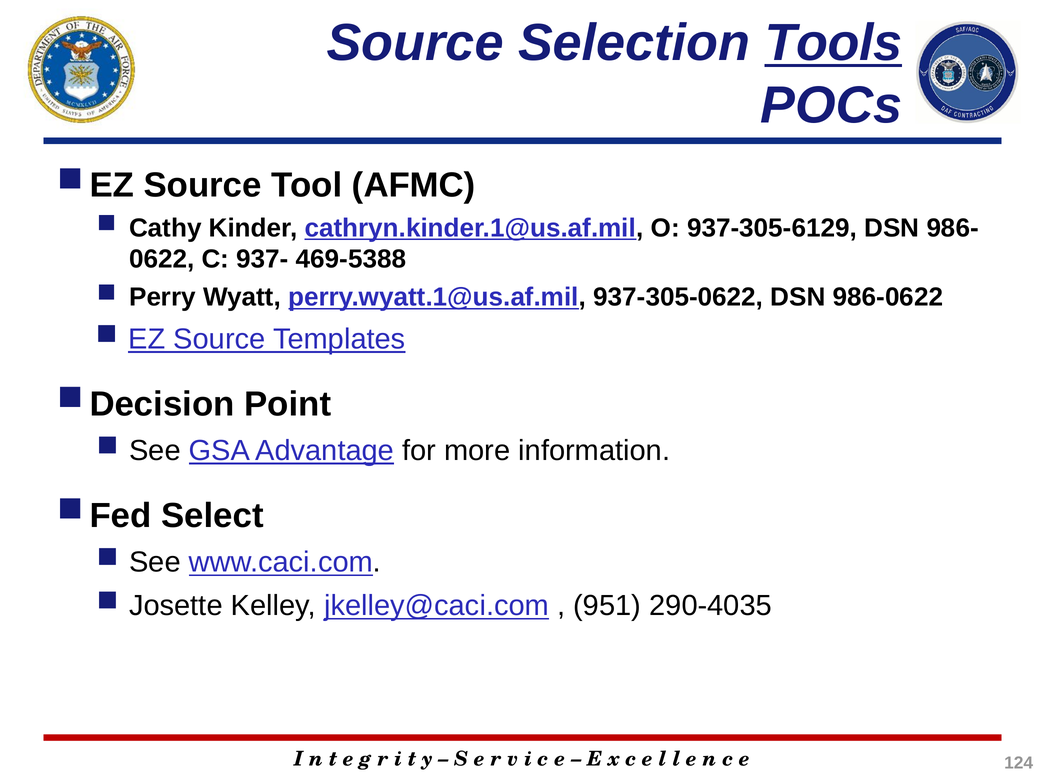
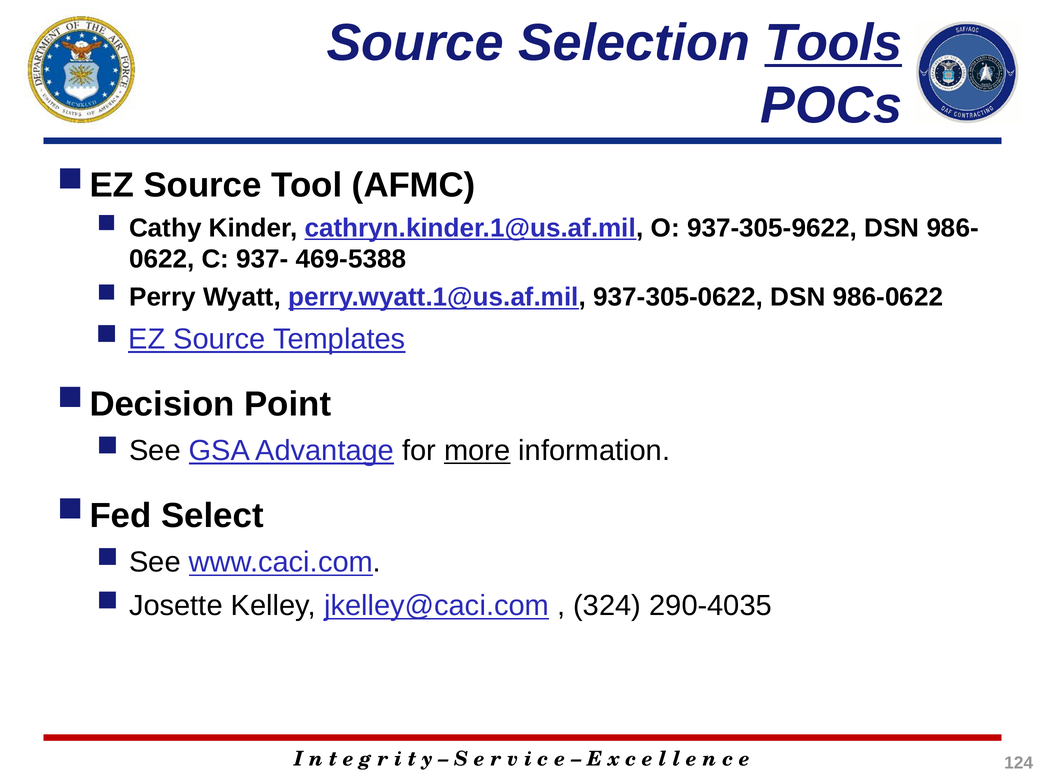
937-305-6129: 937-305-6129 -> 937-305-9622 (772, 228)
more underline: none -> present (477, 451)
951: 951 -> 324 (607, 606)
